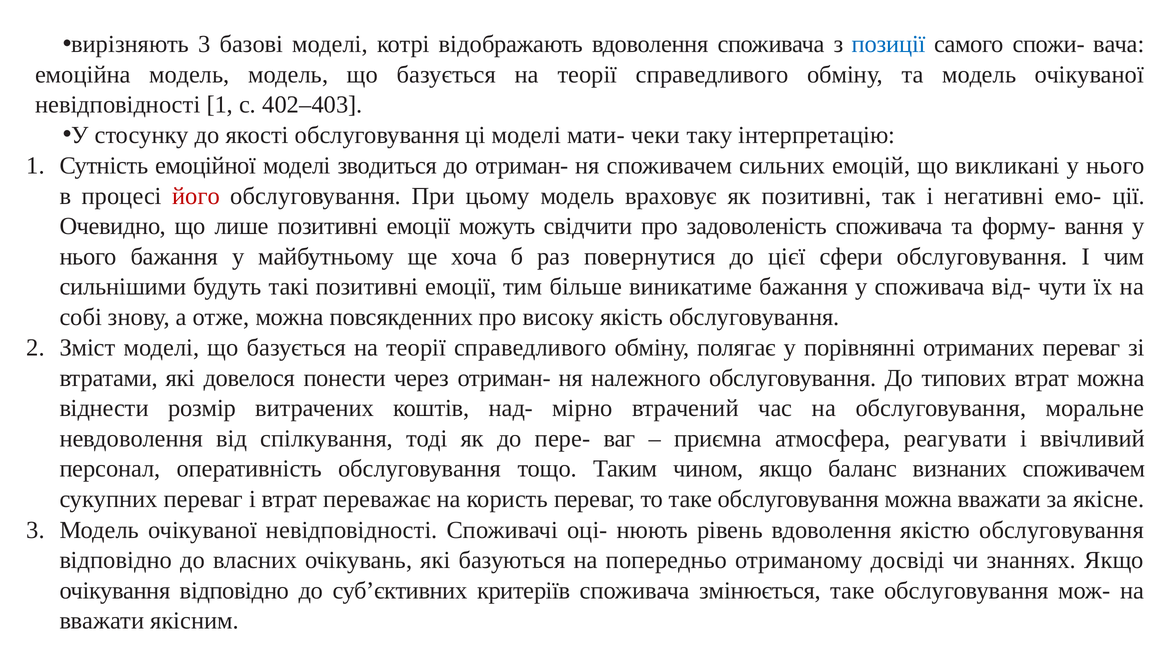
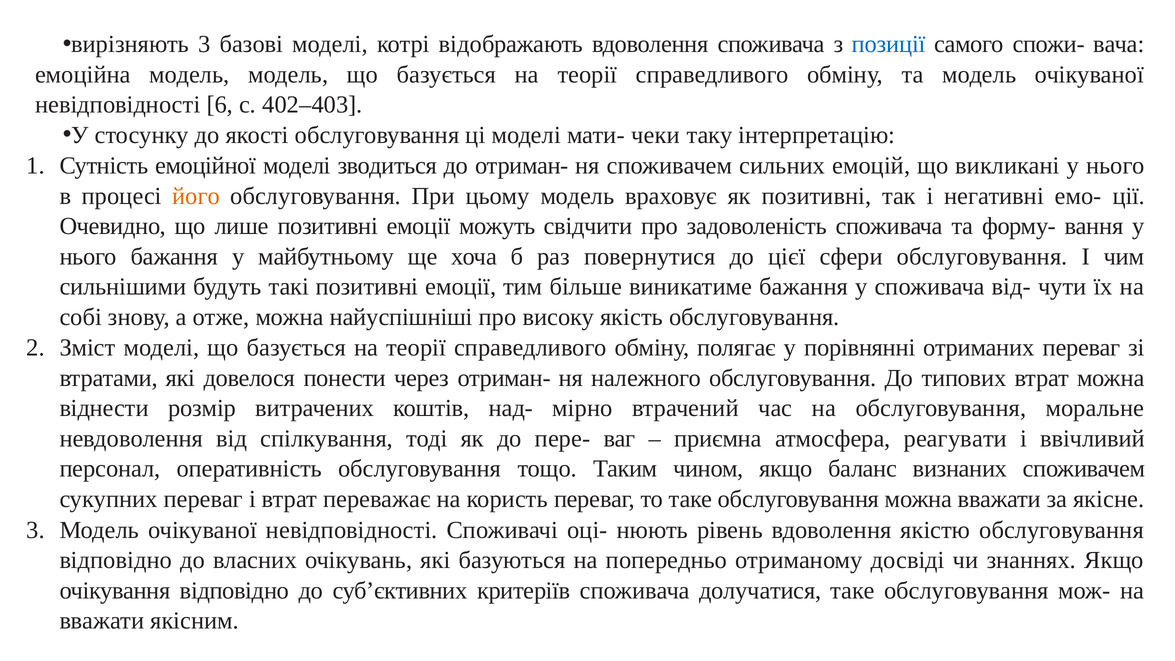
невідповідності 1: 1 -> 6 (220, 105)
його colour: red -> orange (196, 196)
повсякденних: повсякденних -> найуспішніші (401, 317)
змінюється: змінюється -> долучатися (760, 590)
